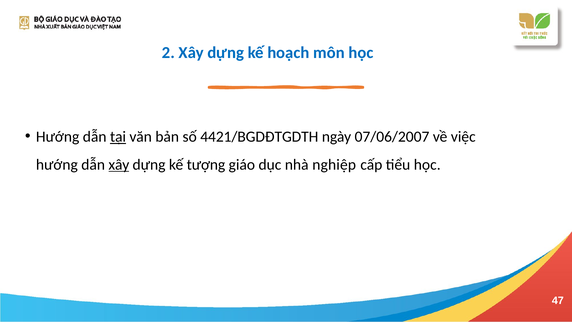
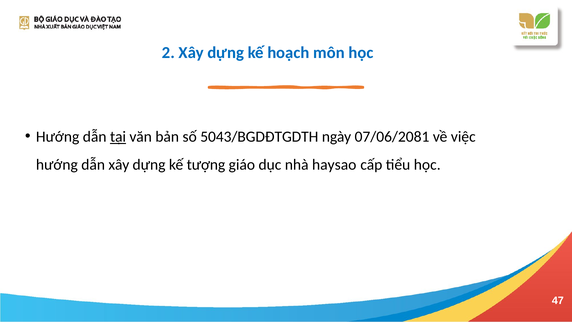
4421/BGDĐTGDTH: 4421/BGDĐTGDTH -> 5043/BGDĐTGDTH (259, 137)
07/06/2007: 07/06/2007 -> 07/06/2081 (392, 137)
xây underline: present -> none (119, 165)
nghiệp: nghiệp -> haysao (334, 165)
